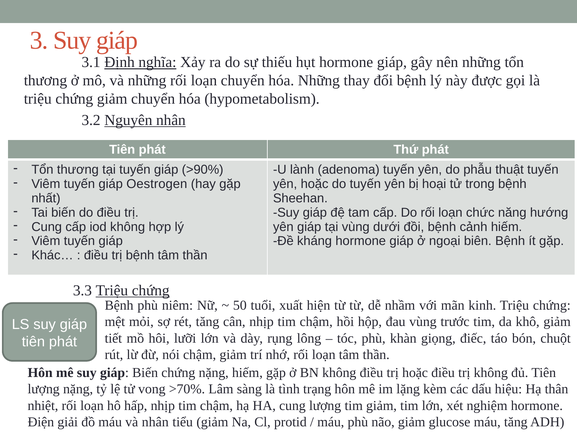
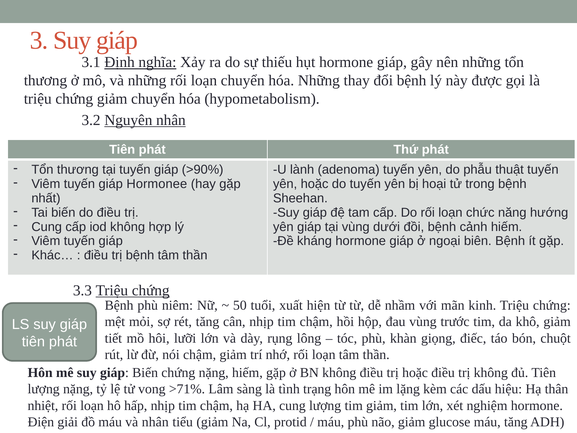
Oestrogen: Oestrogen -> Hormonee (157, 184)
>70%: >70% -> >71% (187, 389)
